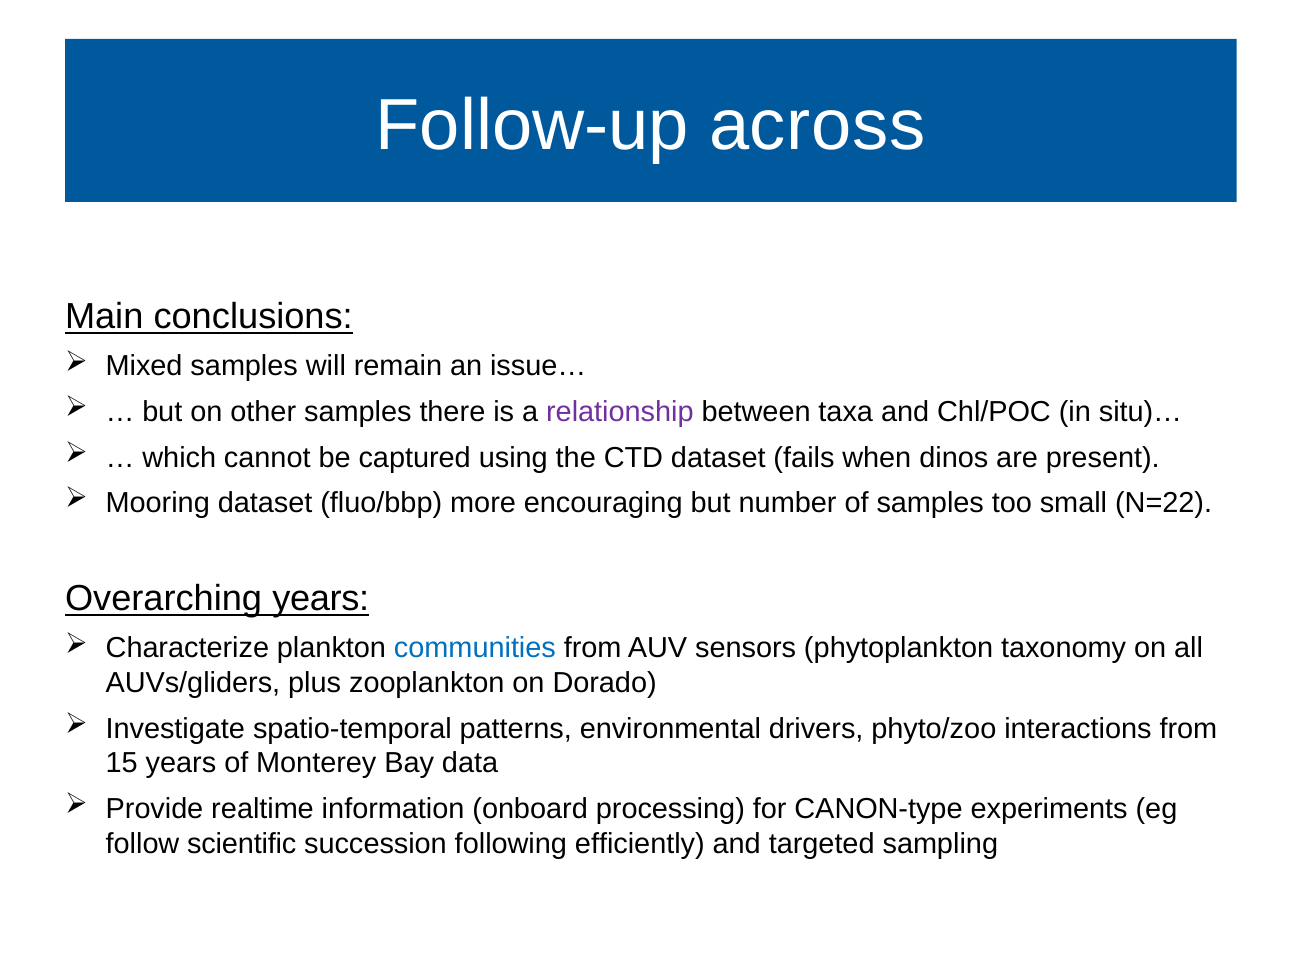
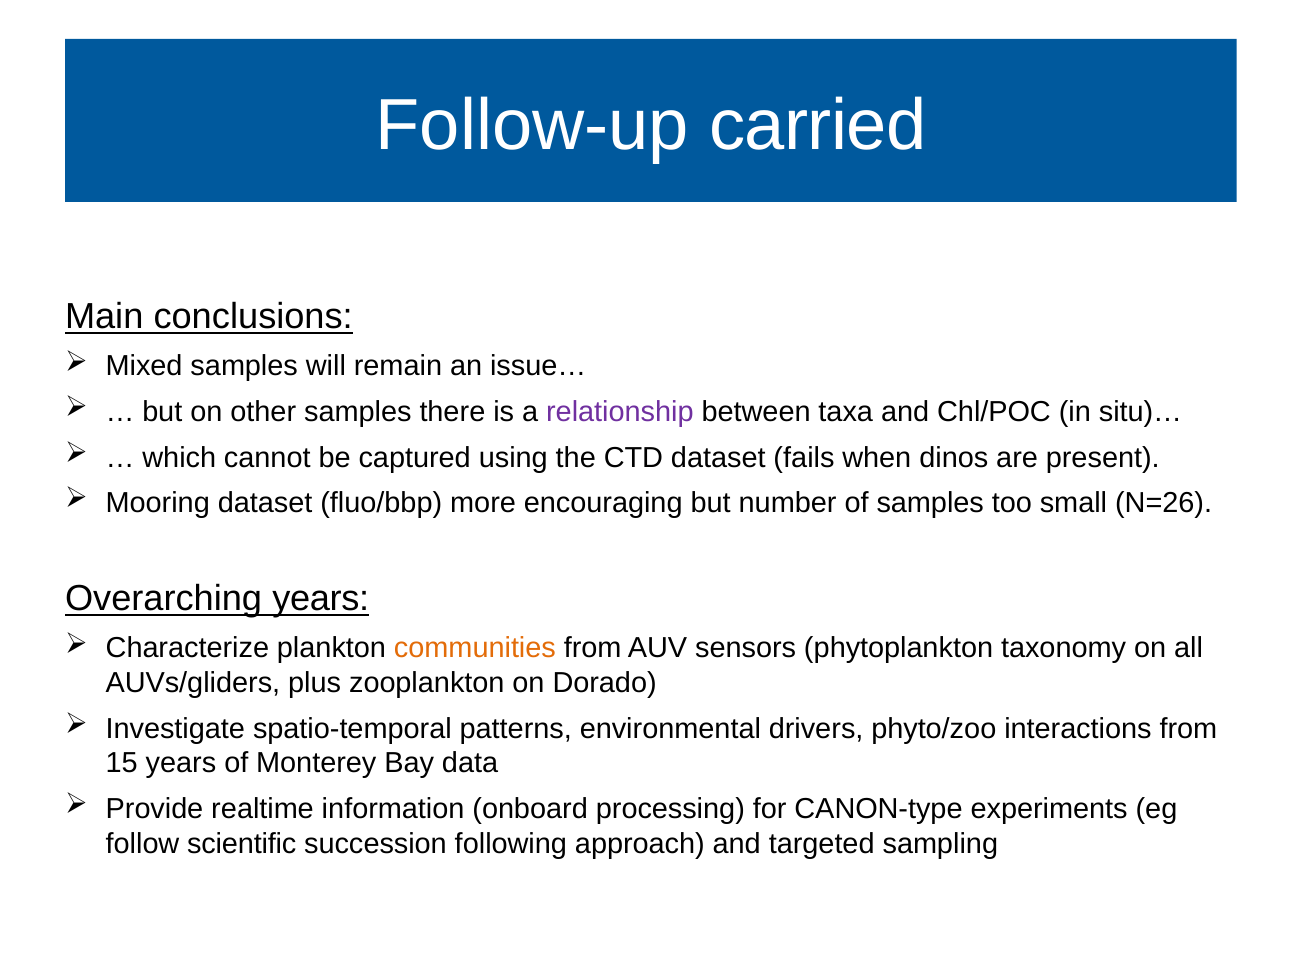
across: across -> carried (818, 126)
N=22: N=22 -> N=26 (1164, 503)
communities colour: blue -> orange (475, 649)
efficiently: efficiently -> approach (640, 844)
